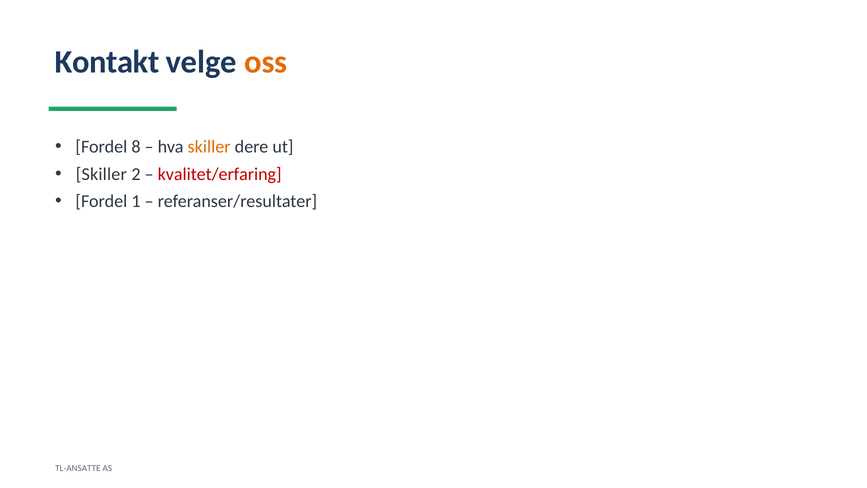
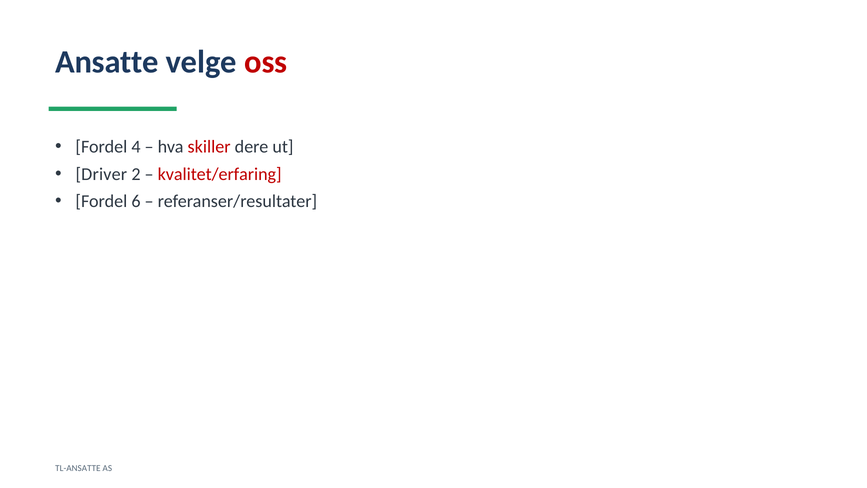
Kontakt: Kontakt -> Ansatte (107, 62)
oss colour: orange -> red (266, 62)
8: 8 -> 4 (136, 147)
skiller colour: orange -> red (209, 147)
Skiller: Skiller -> Driver (101, 174)
1: 1 -> 6 (136, 201)
